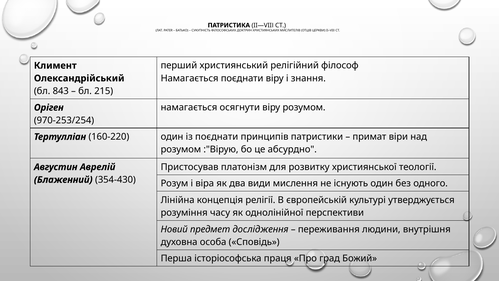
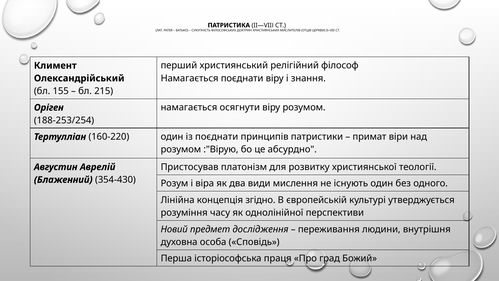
843: 843 -> 155 (61, 91)
970-253/254: 970-253/254 -> 188-253/254 (64, 120)
релігії: релігії -> згідно (260, 200)
